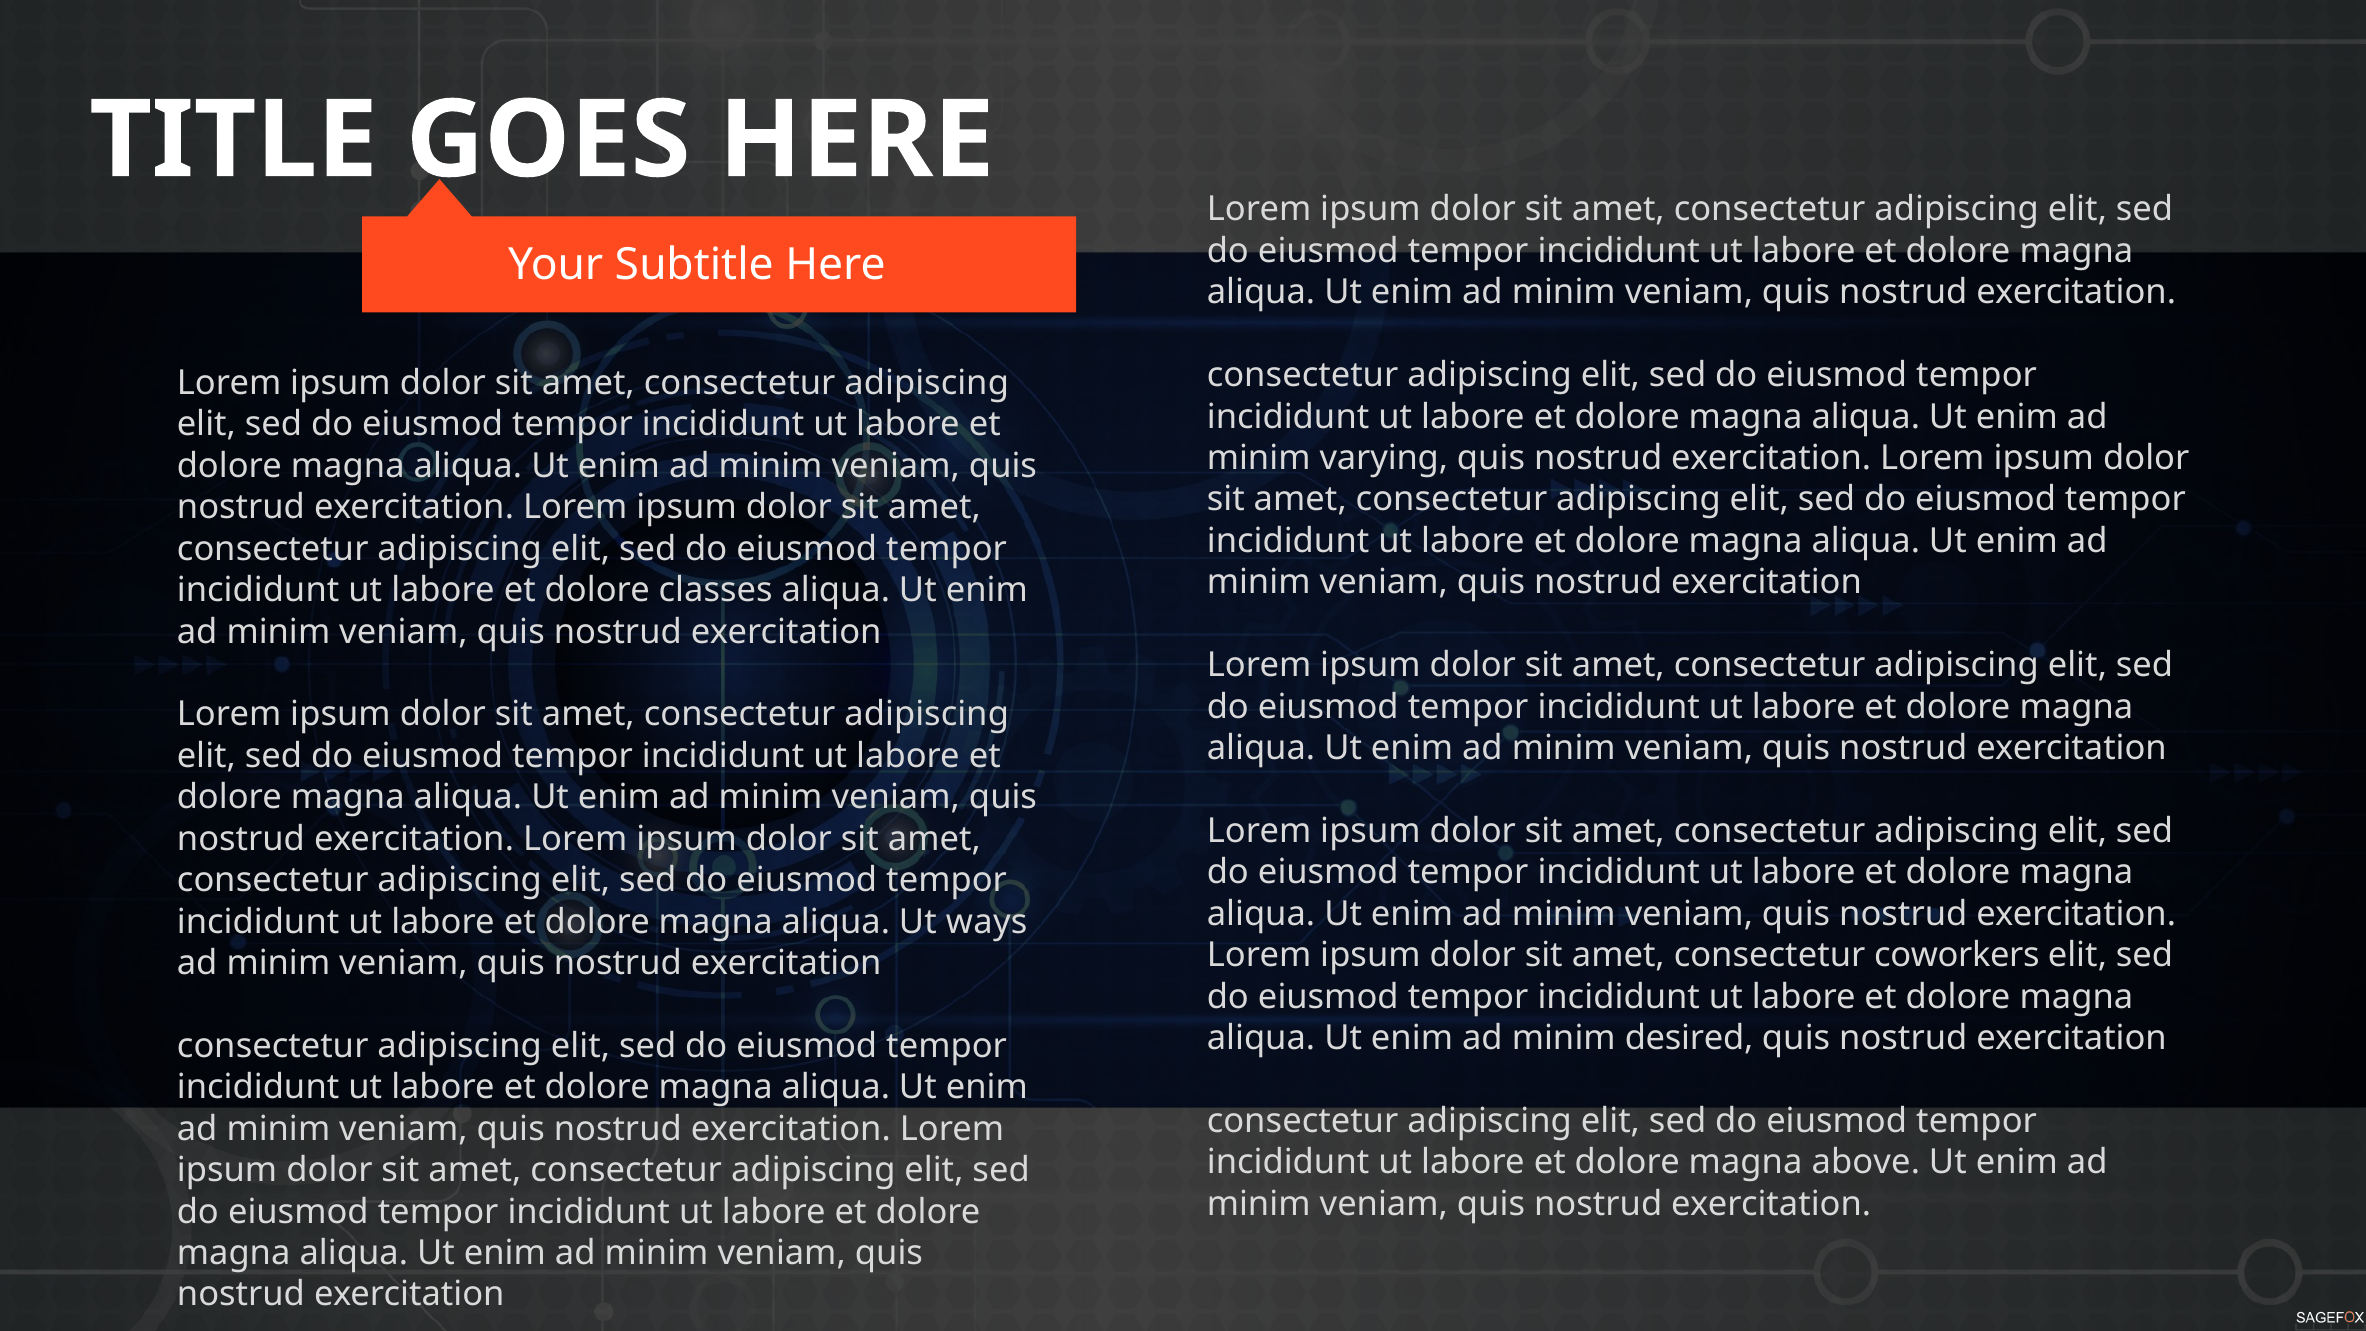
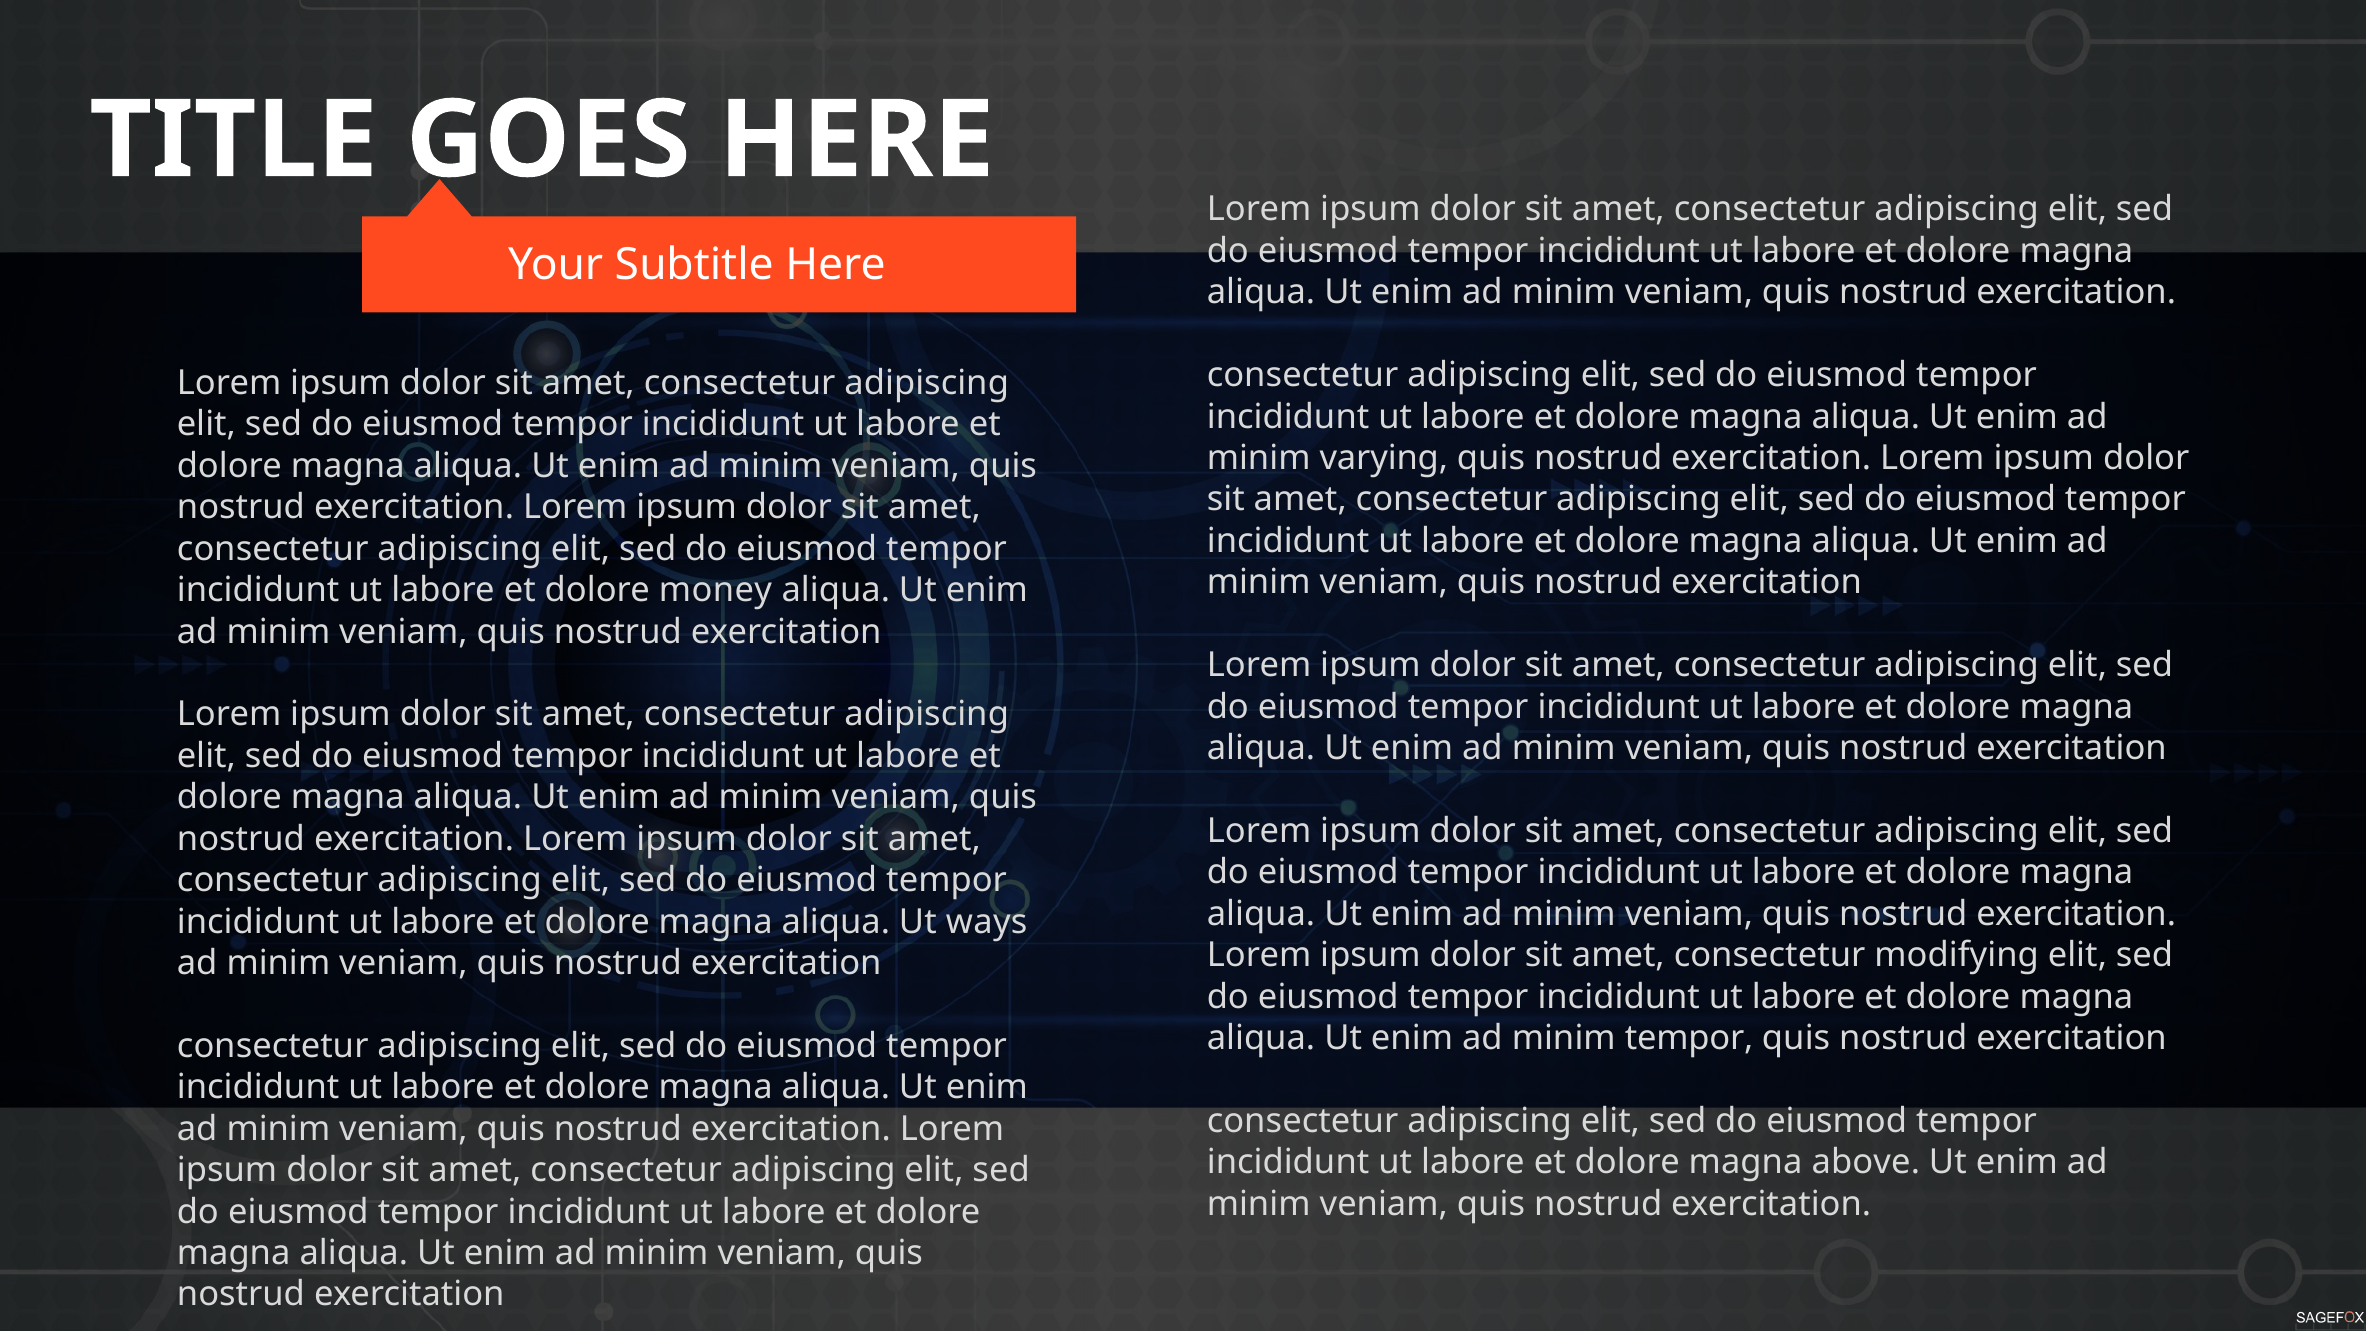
classes: classes -> money (715, 590)
coworkers: coworkers -> modifying (1957, 955)
minim desired: desired -> tempor (1689, 1038)
